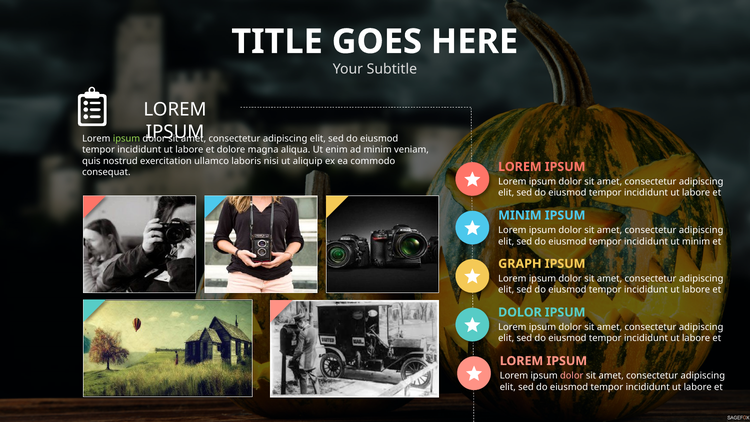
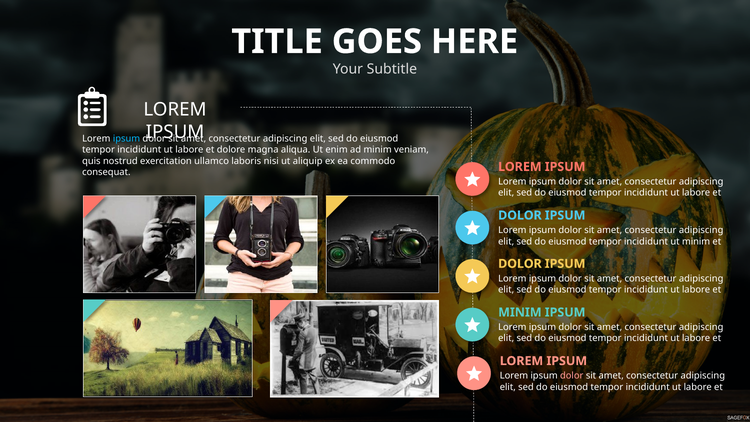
ipsum colour: light green -> light blue (126, 138)
MINIM: MINIM -> DOLOR (520, 215)
GRAPH: GRAPH -> DOLOR (520, 264)
DOLOR: DOLOR -> MINIM (520, 312)
